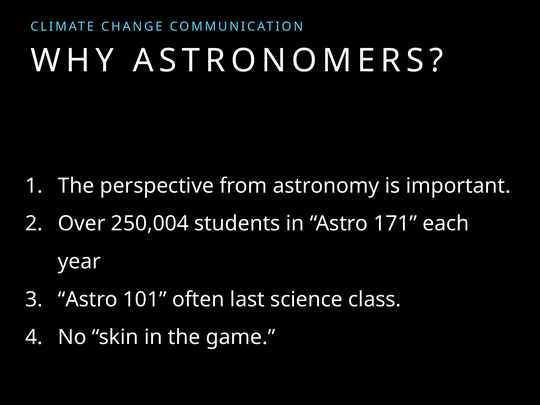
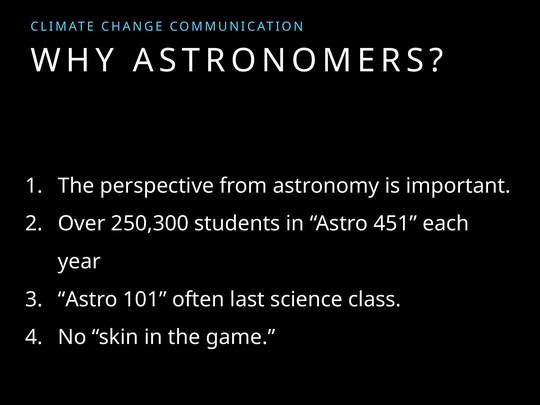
250,004: 250,004 -> 250,300 (150, 224)
171: 171 -> 451 (395, 224)
